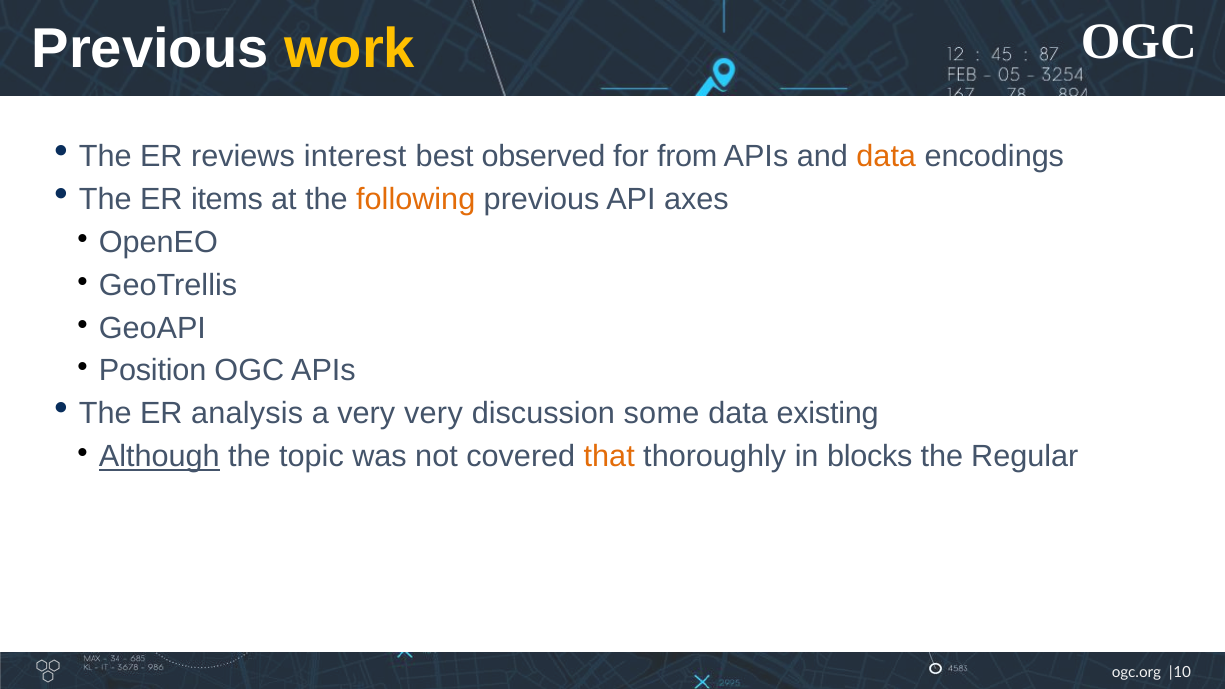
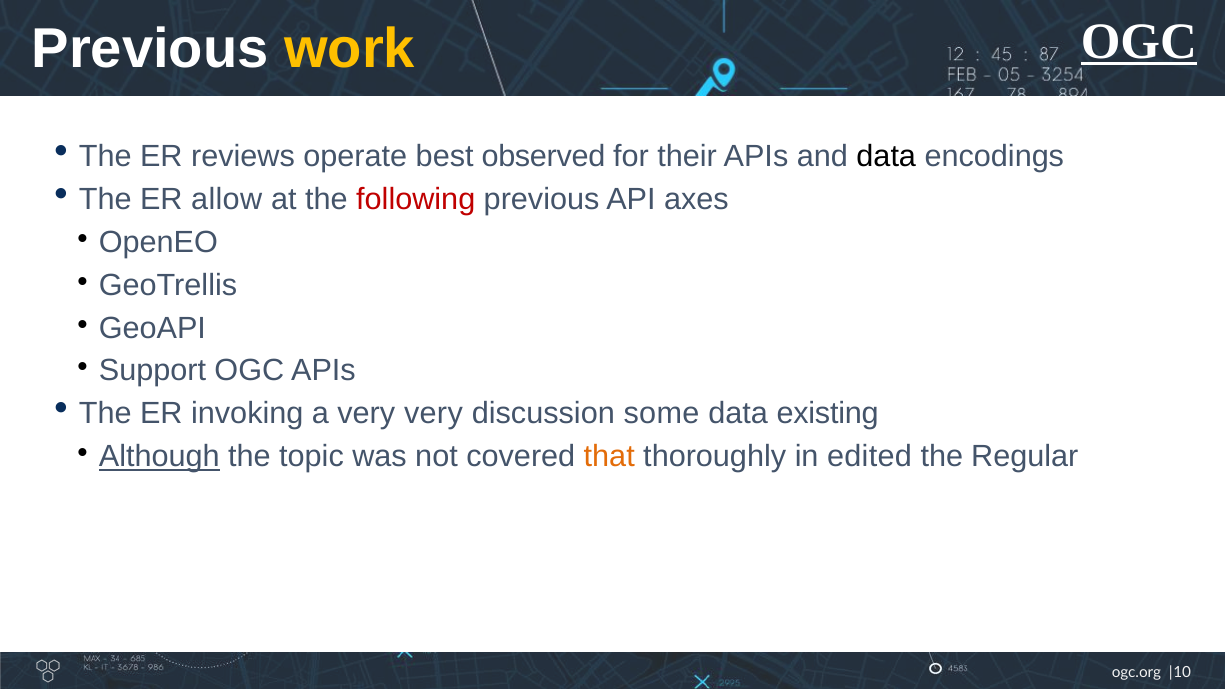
OGC underline: none -> present (1139, 42)
interest: interest -> operate (355, 157)
from: from -> their (687, 157)
data colour: orange -> black (886, 157)
items: items -> allow (227, 199)
following colour: orange -> red (416, 199)
Position: Position -> Support (152, 371)
analysis: analysis -> invoking (247, 414)
blocks: blocks -> edited (869, 457)
